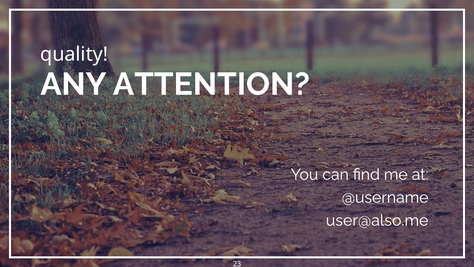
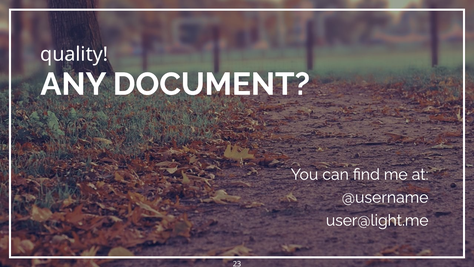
ATTENTION: ATTENTION -> DOCUMENT (211, 84)
user@also.me: user@also.me -> user@light.me (377, 220)
